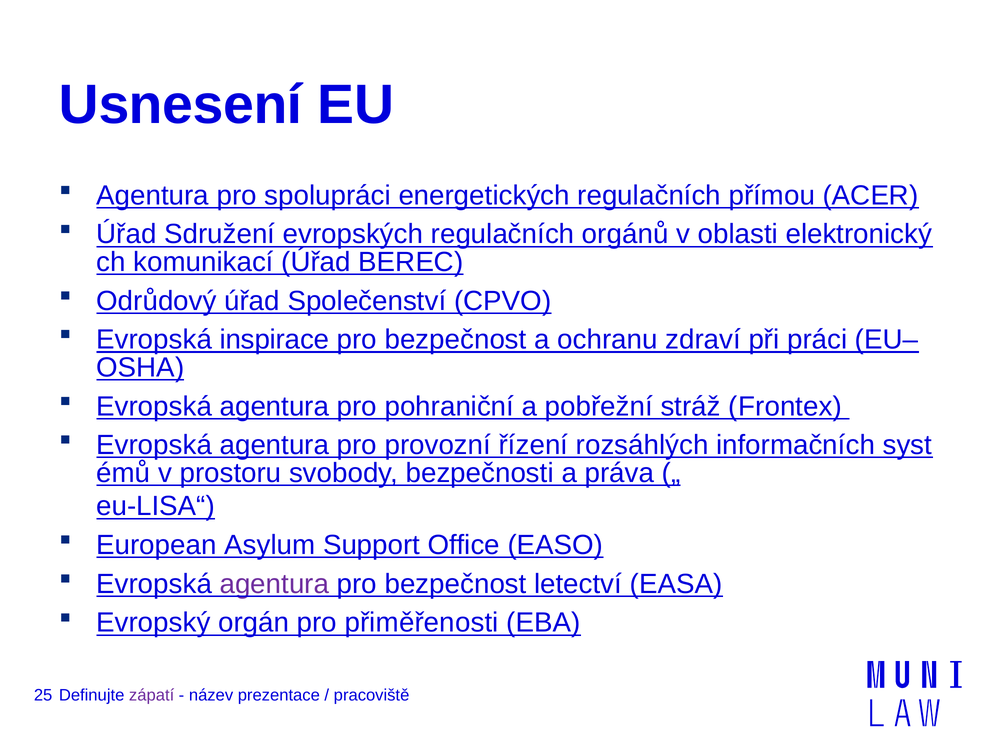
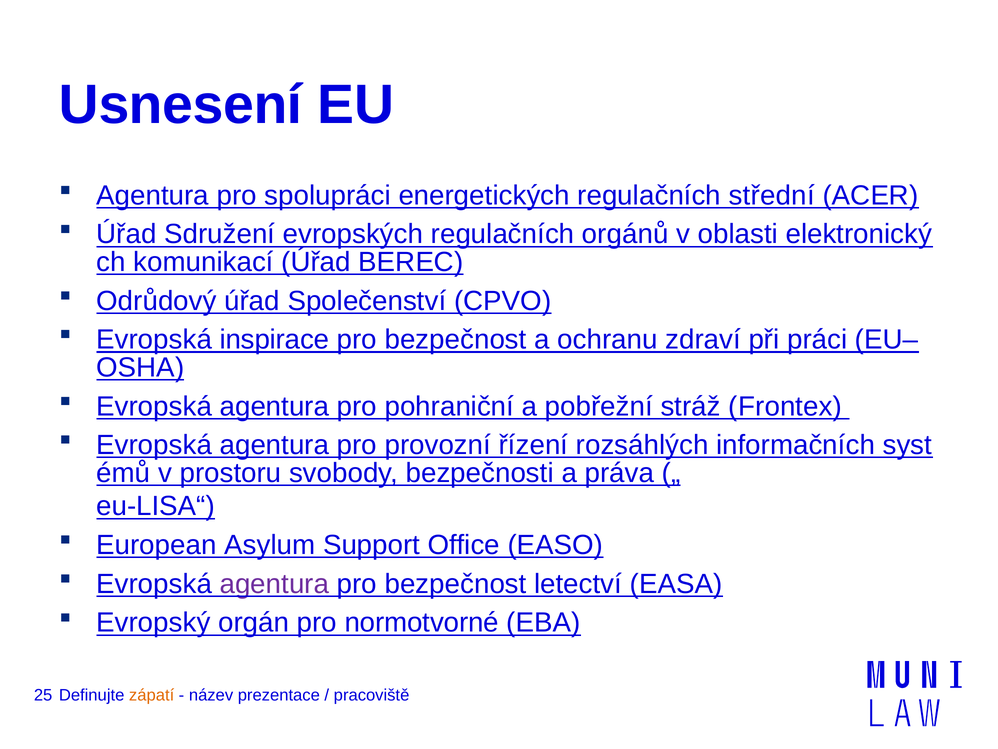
přímou: přímou -> střední (772, 195)
přiměřenosti: přiměřenosti -> normotvorné (422, 622)
zápatí colour: purple -> orange (152, 694)
